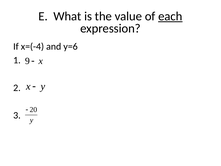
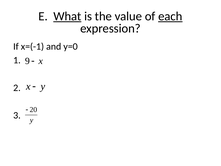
What underline: none -> present (67, 16)
x=(-4: x=(-4 -> x=(-1 (32, 46)
y=6: y=6 -> y=0 (71, 46)
